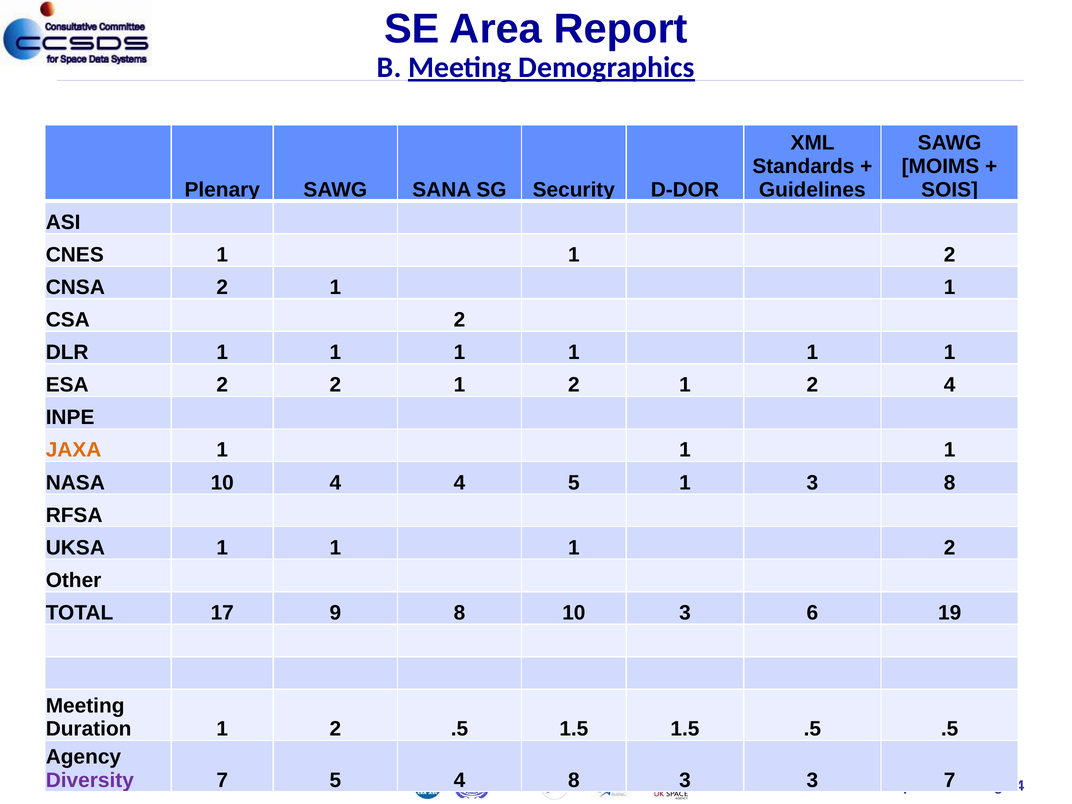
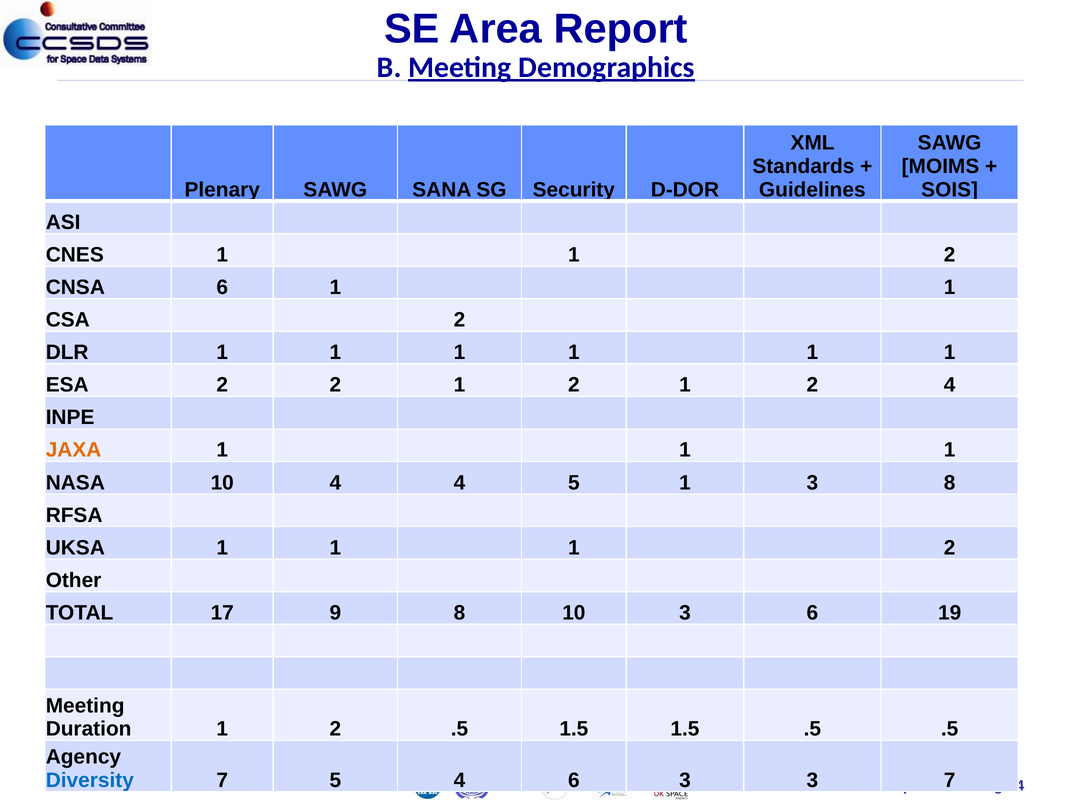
CNSA 2: 2 -> 6 (222, 287)
Diversity colour: purple -> blue (90, 780)
4 8: 8 -> 6 (574, 780)
